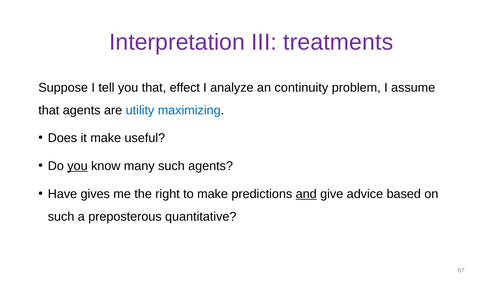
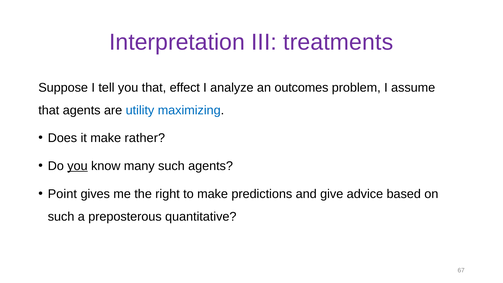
continuity: continuity -> outcomes (301, 88)
useful: useful -> rather (145, 138)
Have: Have -> Point (62, 194)
and underline: present -> none (306, 194)
